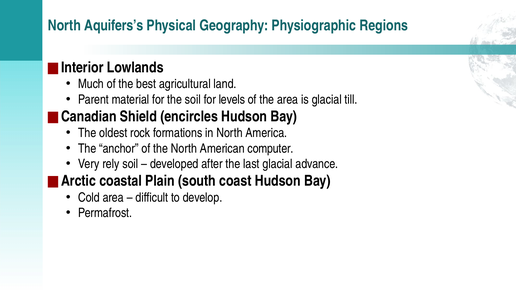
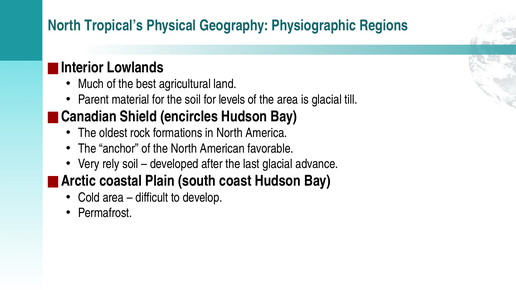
Aquifers’s: Aquifers’s -> Tropical’s (114, 26)
computer: computer -> favorable (271, 149)
